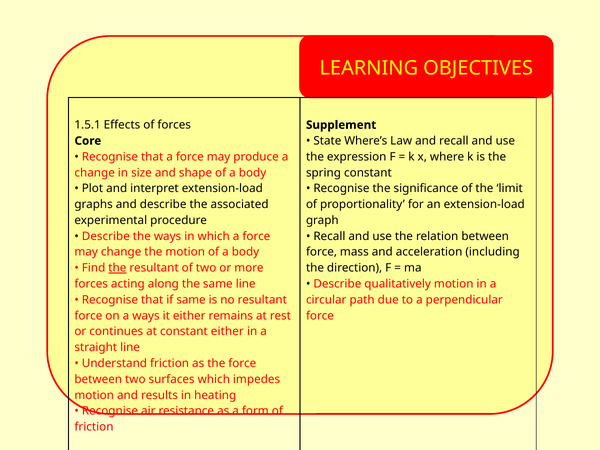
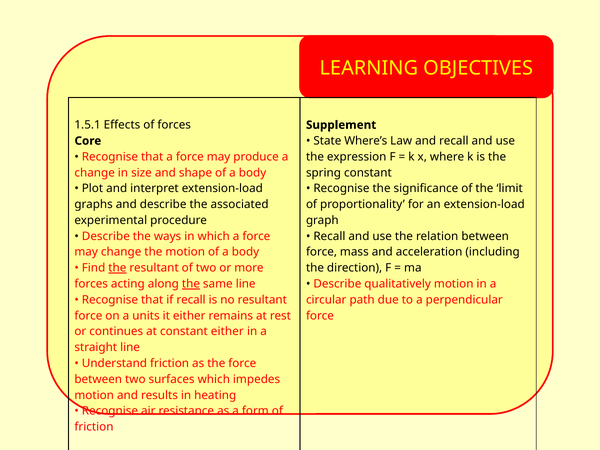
the underline: none -> present (191, 284)
if same: same -> recall (191, 300)
a ways: ways -> units (146, 316)
